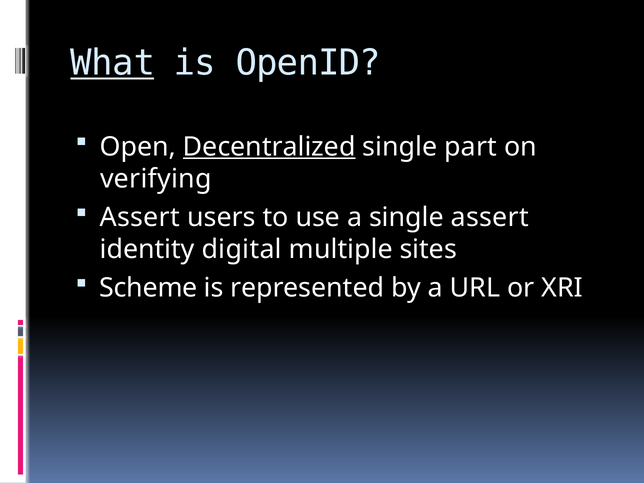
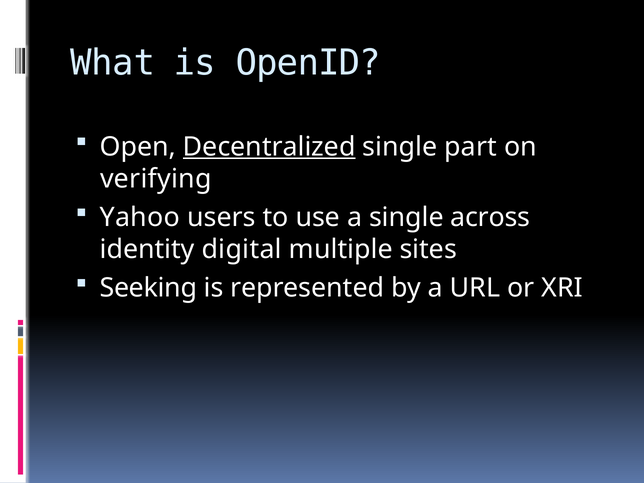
What underline: present -> none (113, 63)
Assert: Assert -> Yahoo (140, 217)
single assert: assert -> across (490, 217)
Scheme: Scheme -> Seeking (148, 288)
